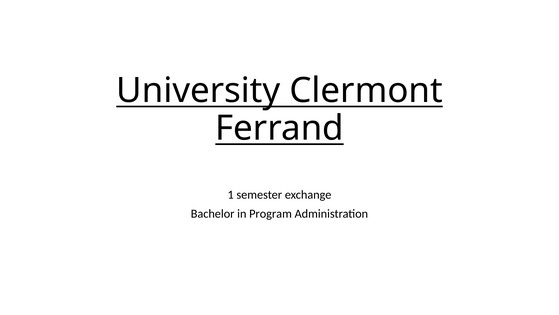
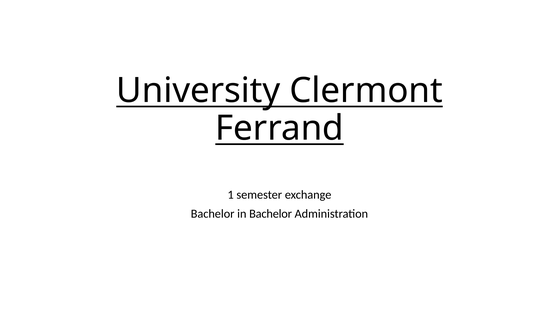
in Program: Program -> Bachelor (271, 213)
